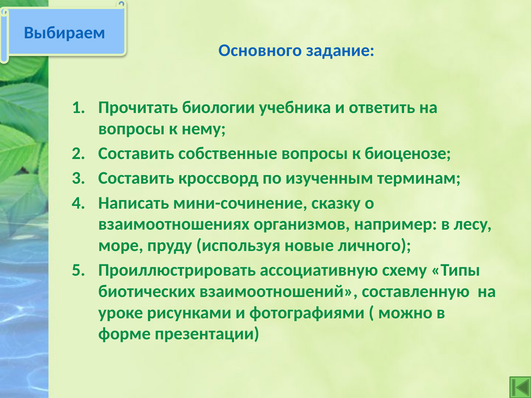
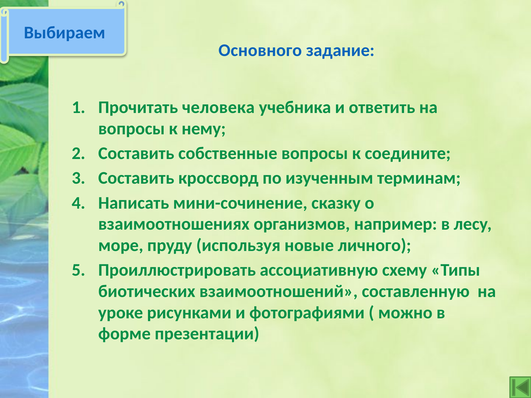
биологии: биологии -> человека (218, 107)
биоценозе: биоценозе -> соедините (408, 153)
